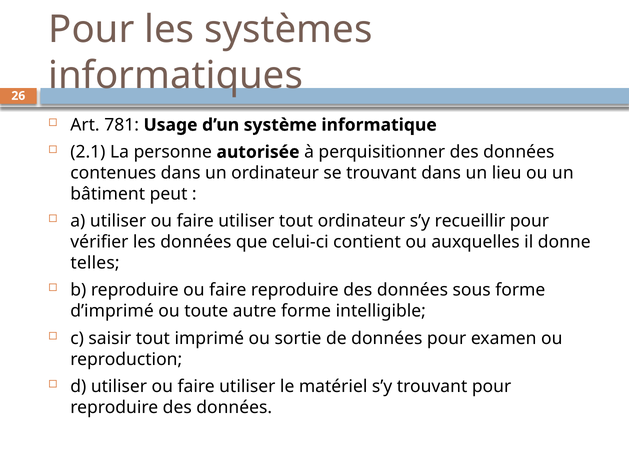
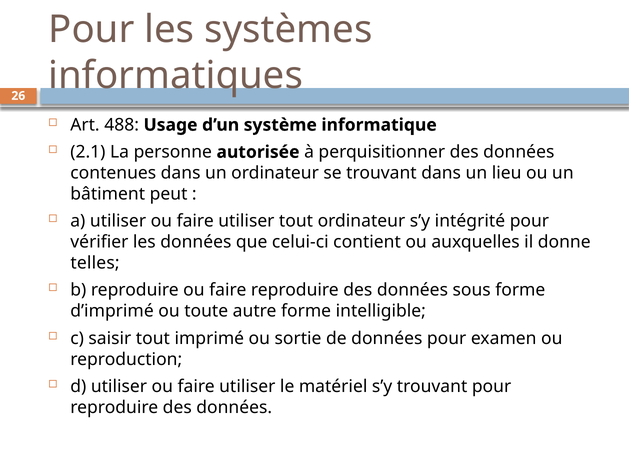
781: 781 -> 488 (122, 125)
recueillir: recueillir -> intégrité (470, 221)
